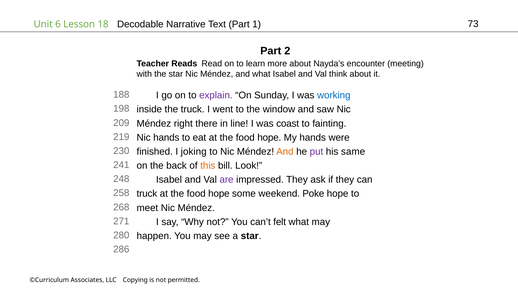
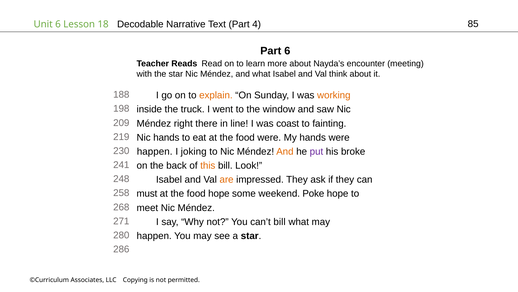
1: 1 -> 4 (257, 24)
73: 73 -> 85 (473, 24)
Part 2: 2 -> 6 (287, 51)
explain colour: purple -> orange (216, 95)
working colour: blue -> orange (334, 95)
hope: hope -> were (269, 137)
finished: finished -> happen (155, 151)
same: same -> broke (353, 151)
are colour: purple -> orange (227, 179)
truck: truck -> must (147, 193)
can’t felt: felt -> bill (280, 221)
